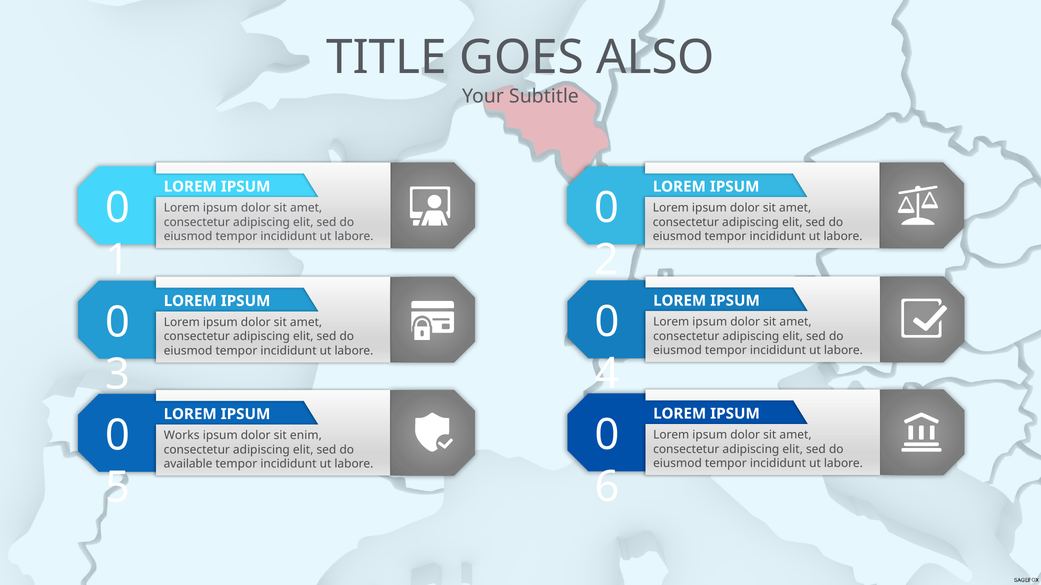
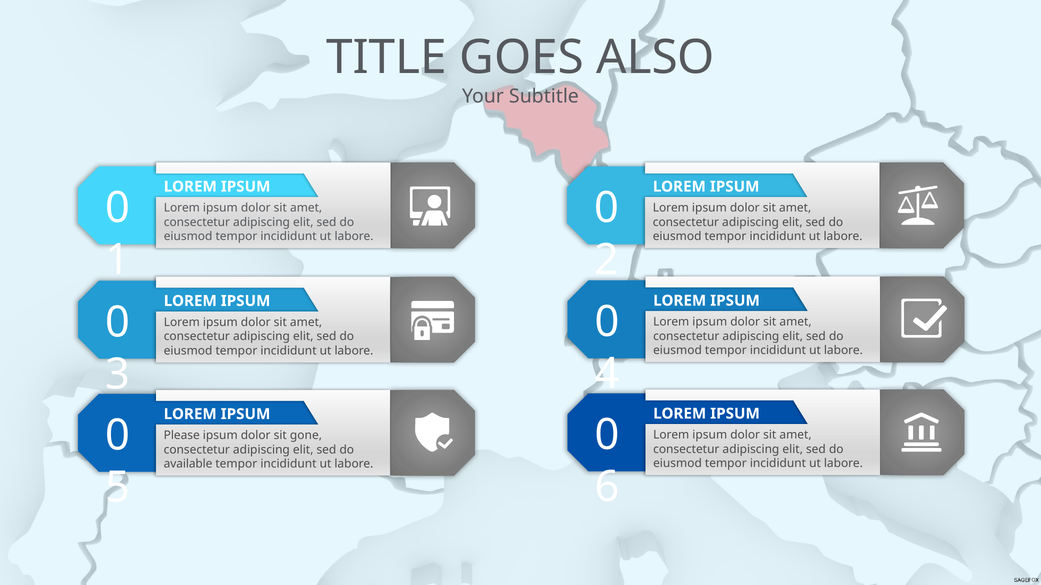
Works: Works -> Please (182, 436)
enim: enim -> gone (306, 436)
